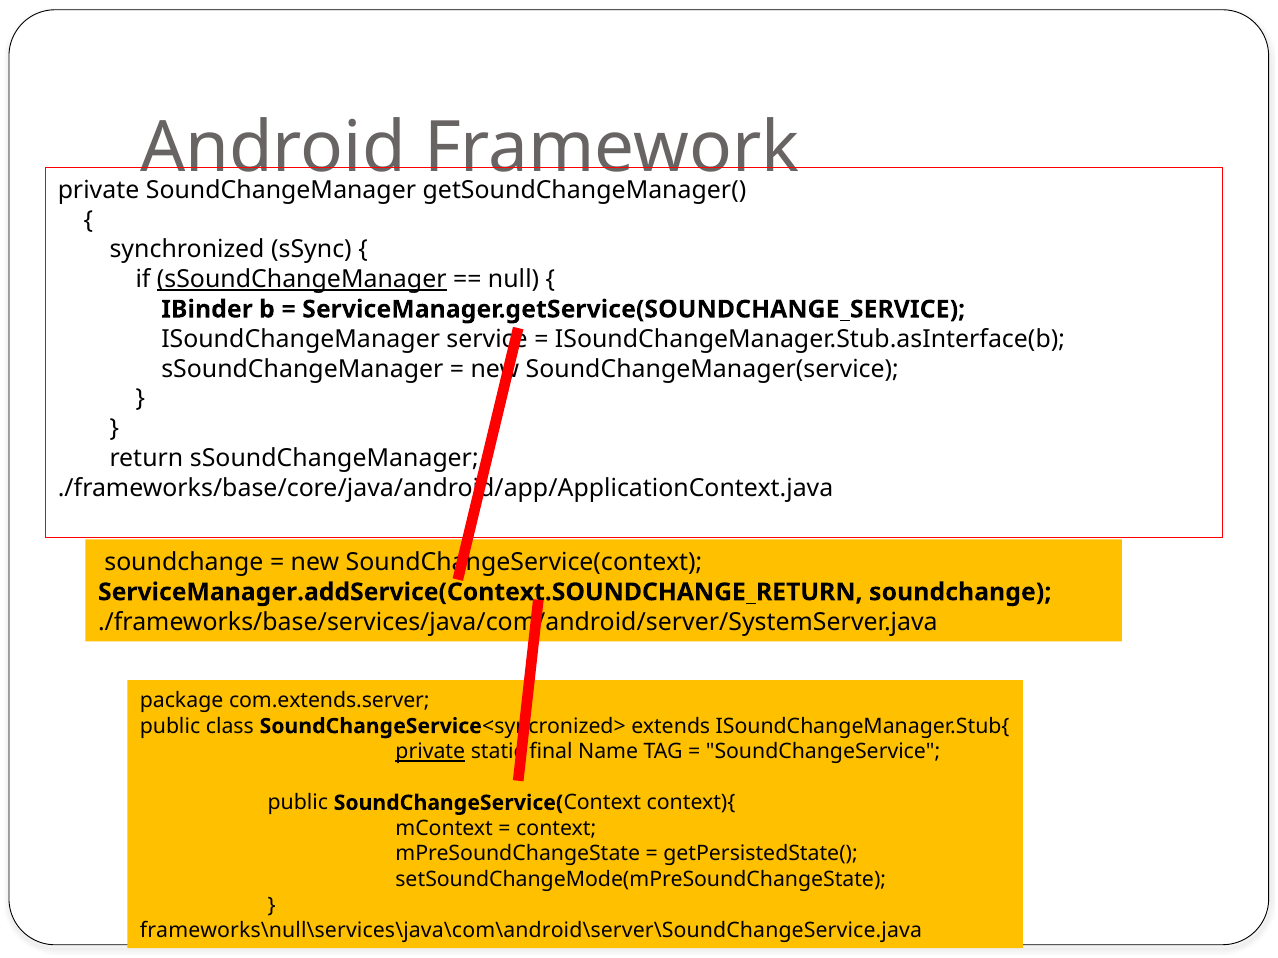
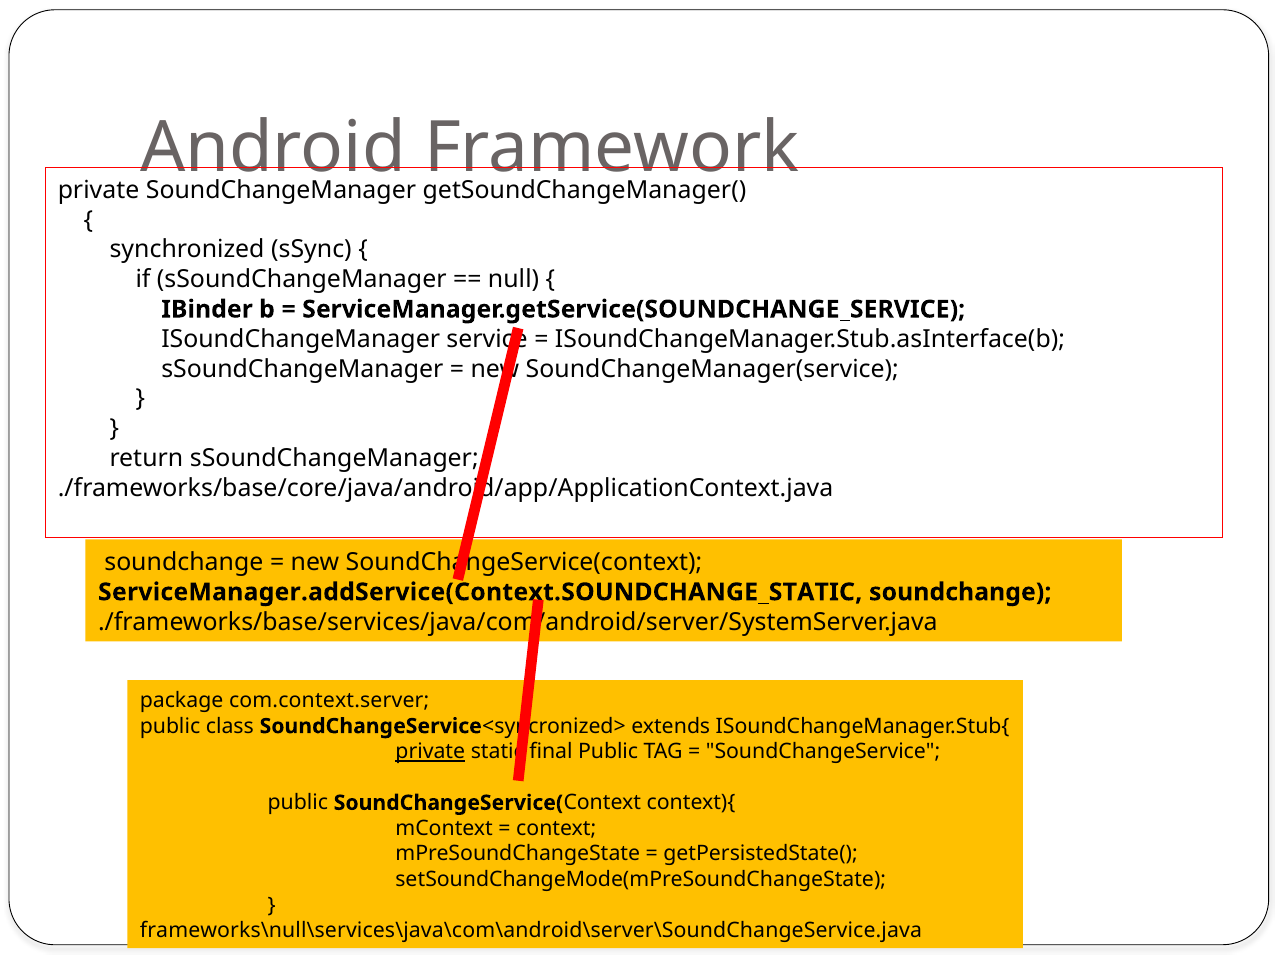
sSoundChangeManager underline: present -> none (302, 280)
ServiceManager.addService(Context.SOUNDCHANGE_RETURN: ServiceManager.addService(Context.SOUNDCHANGE_RETURN -> ServiceManager.addService(Context.SOUNDCHANGE_STATIC (480, 592)
com.extends.server: com.extends.server -> com.context.server (329, 701)
Name: Name -> Public (608, 752)
